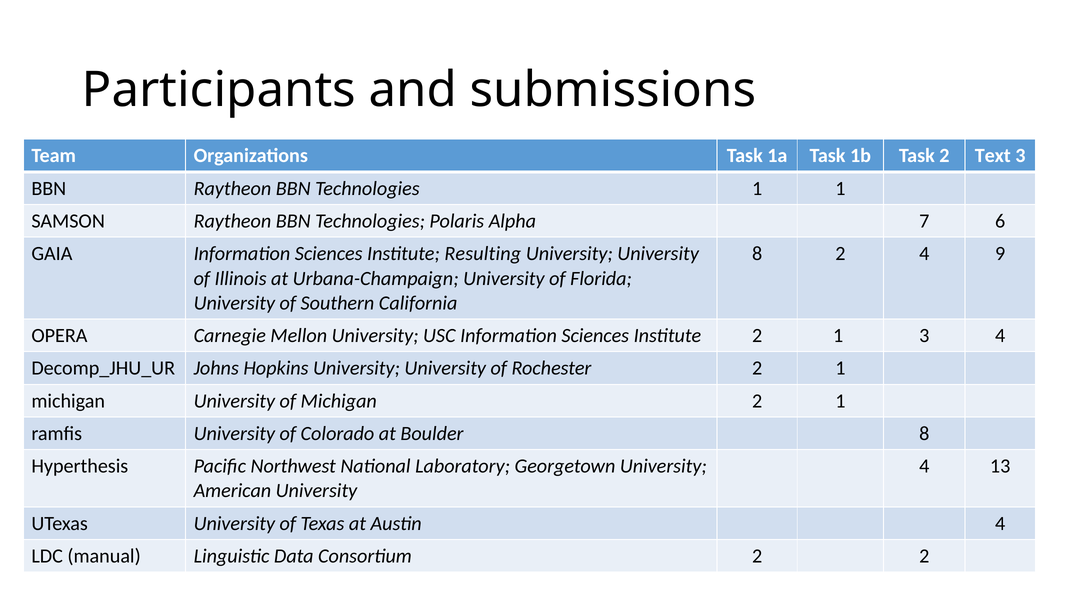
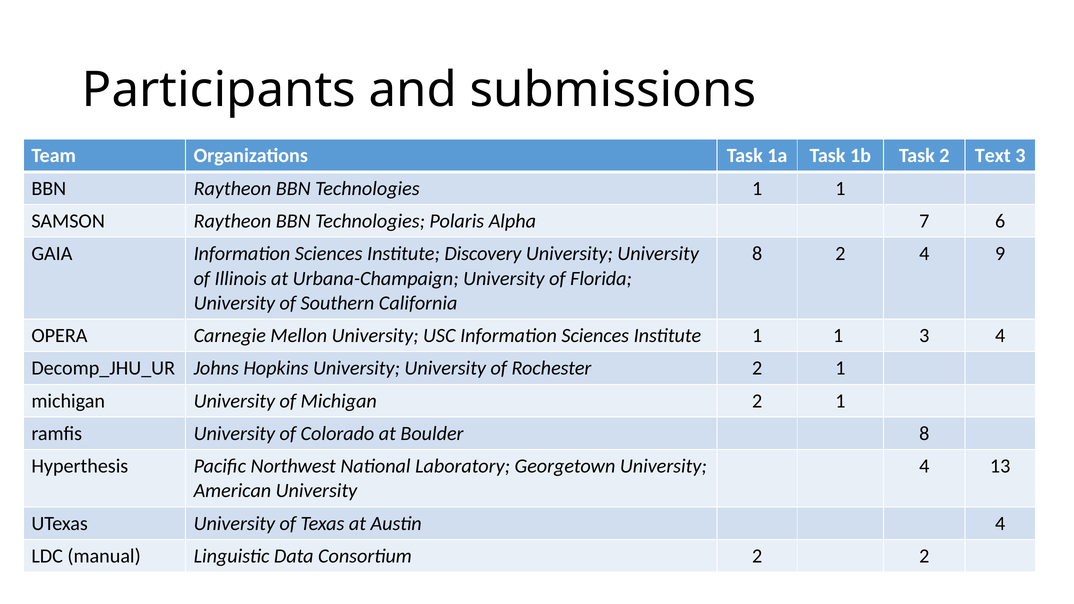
Resulting: Resulting -> Discovery (483, 254)
Institute 2: 2 -> 1 (757, 336)
